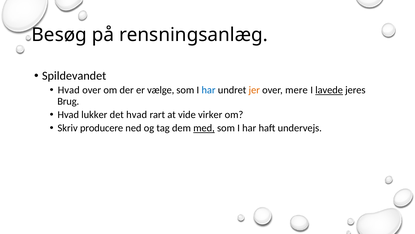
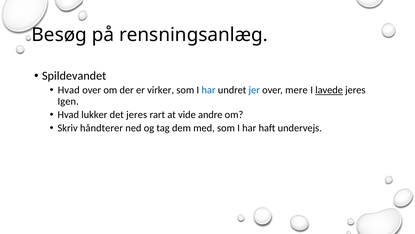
vælge: vælge -> virker (161, 90)
jer colour: orange -> blue (254, 90)
Brug: Brug -> Igen (68, 101)
det hvad: hvad -> jeres (137, 115)
virker: virker -> andre (210, 115)
producere: producere -> håndterer (101, 128)
med underline: present -> none (204, 128)
